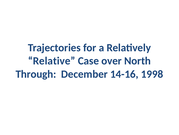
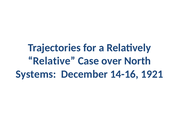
Through: Through -> Systems (36, 74)
1998: 1998 -> 1921 (152, 74)
